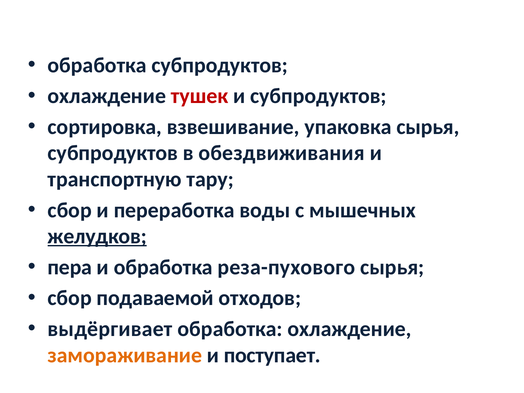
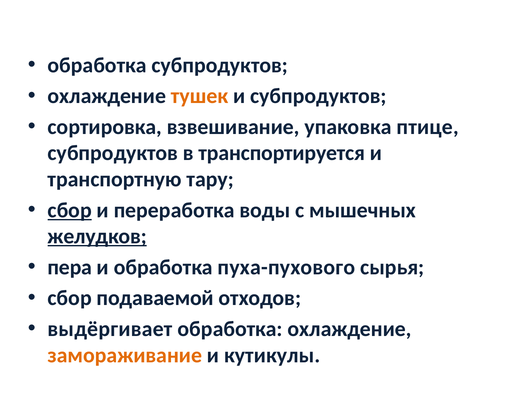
тушек colour: red -> orange (200, 96)
упаковка сырья: сырья -> птице (428, 127)
обездвиживания: обездвиживания -> транспортируется (282, 153)
сбор underline: none -> present (70, 210)
реза-пухового: реза-пухового -> пуха-пухового (286, 267)
поступает: поступает -> кутикулы (272, 355)
